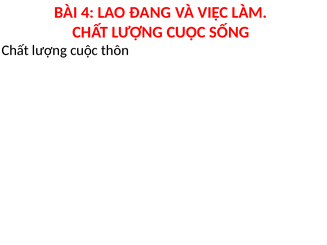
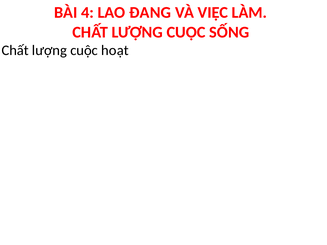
thôn: thôn -> hoạt (115, 50)
